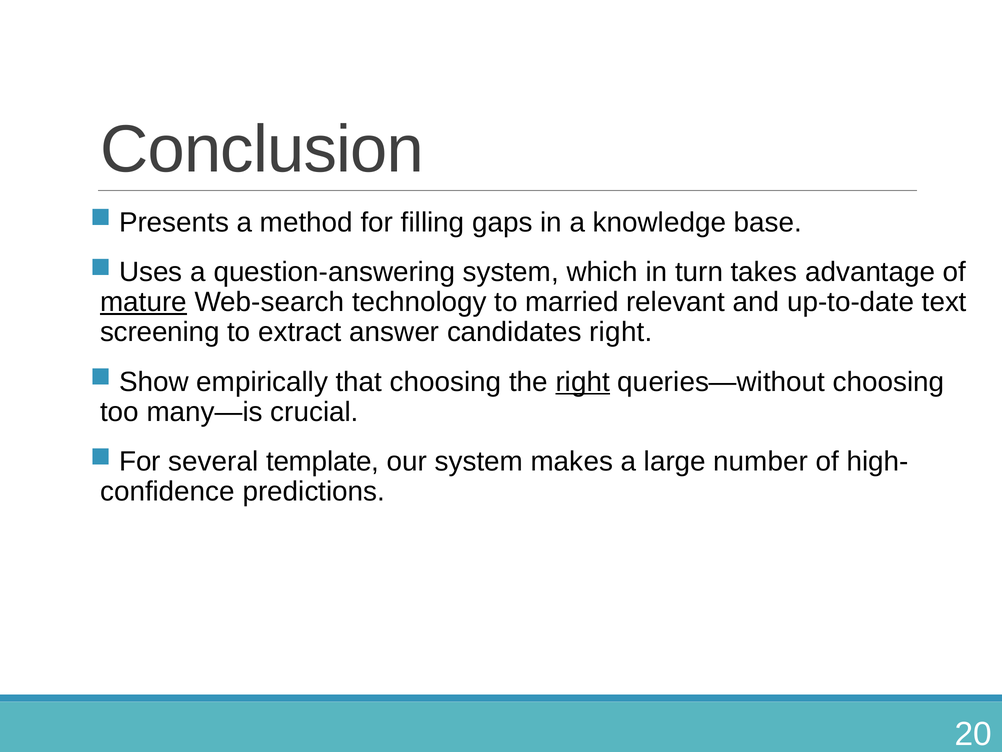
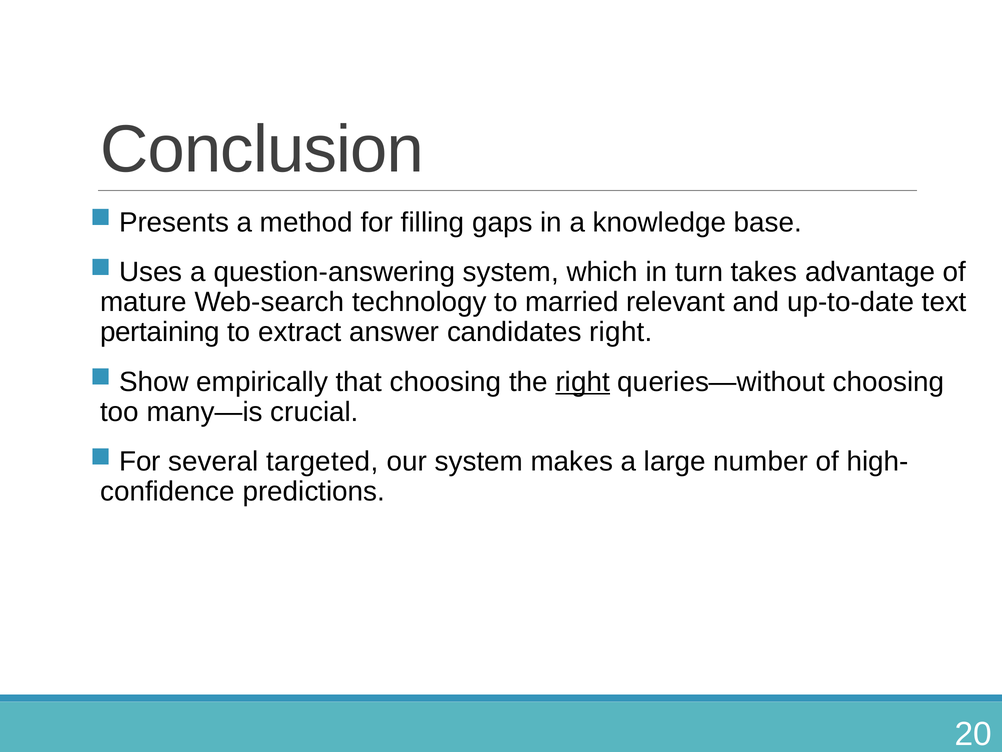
mature underline: present -> none (143, 302)
screening: screening -> pertaining (160, 332)
template: template -> targeted (322, 461)
